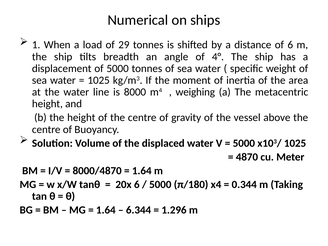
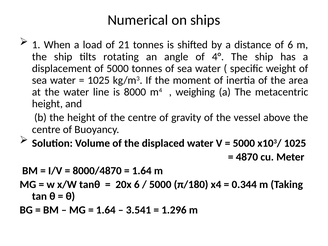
29: 29 -> 21 (124, 45)
breadth: breadth -> rotating (121, 57)
6.344: 6.344 -> 3.541 (139, 210)
